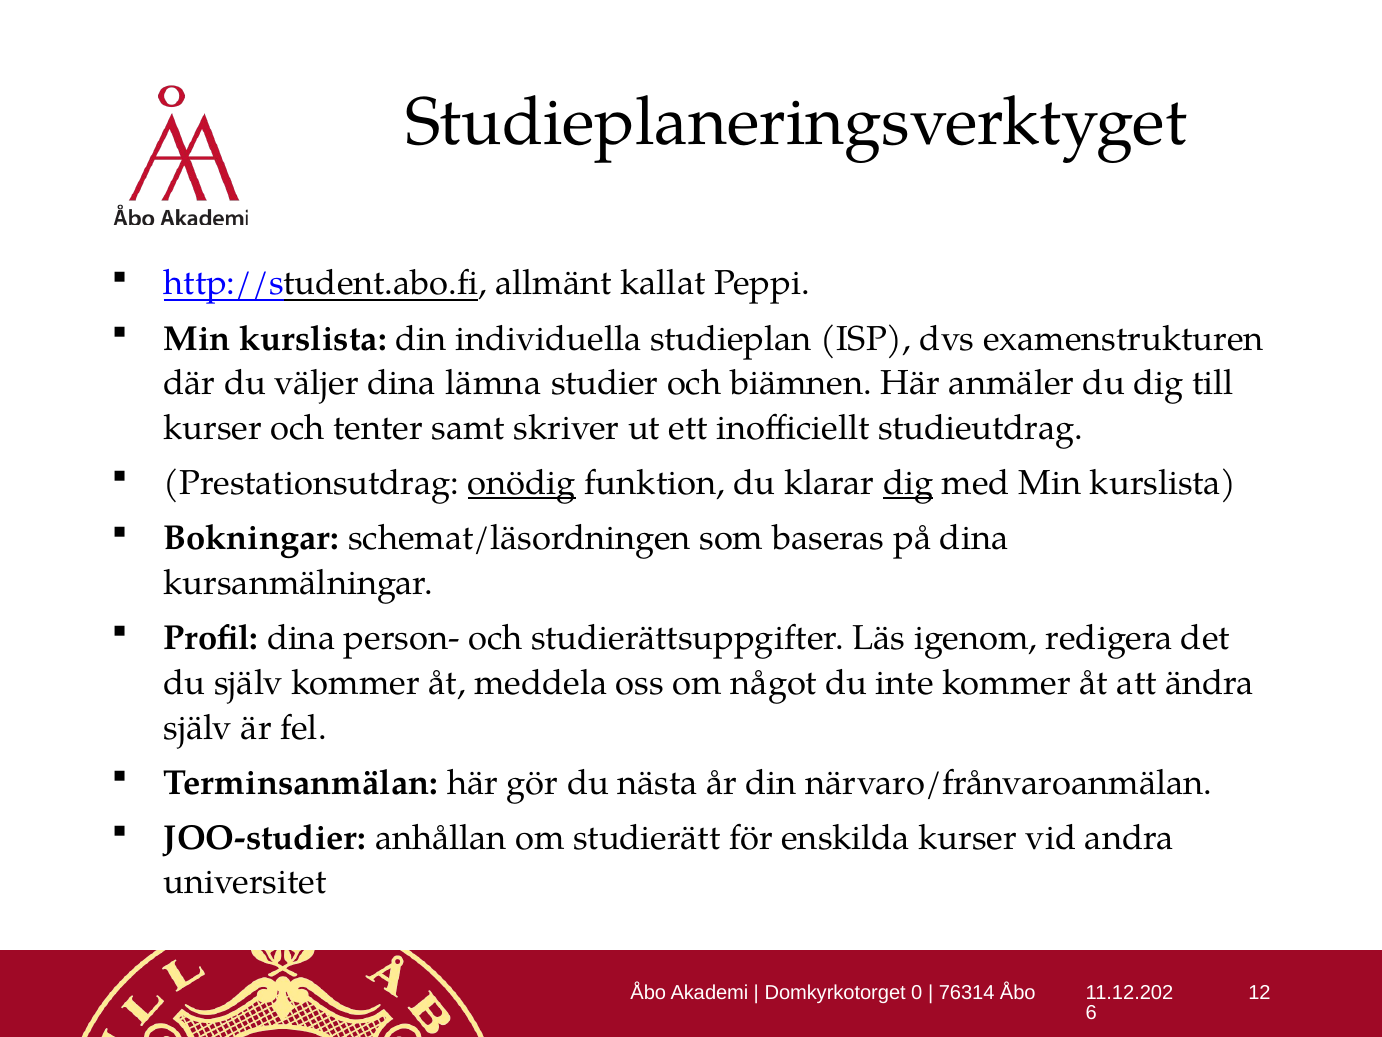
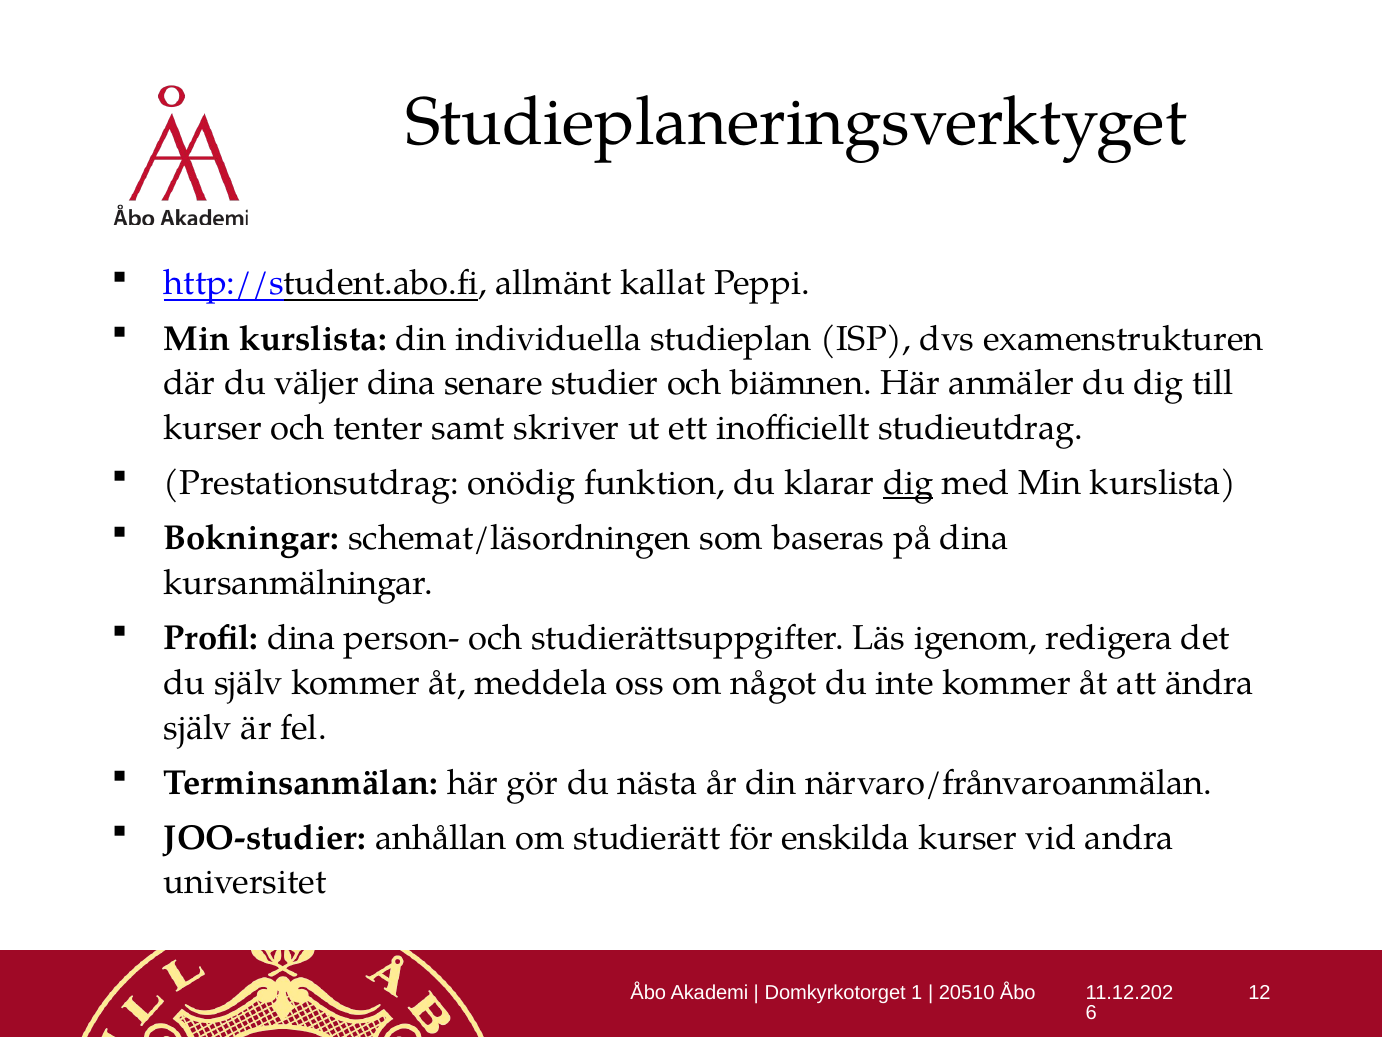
lämna: lämna -> senare (494, 383)
onödig underline: present -> none (522, 483)
0: 0 -> 1 (917, 993)
76314: 76314 -> 20510 (967, 993)
